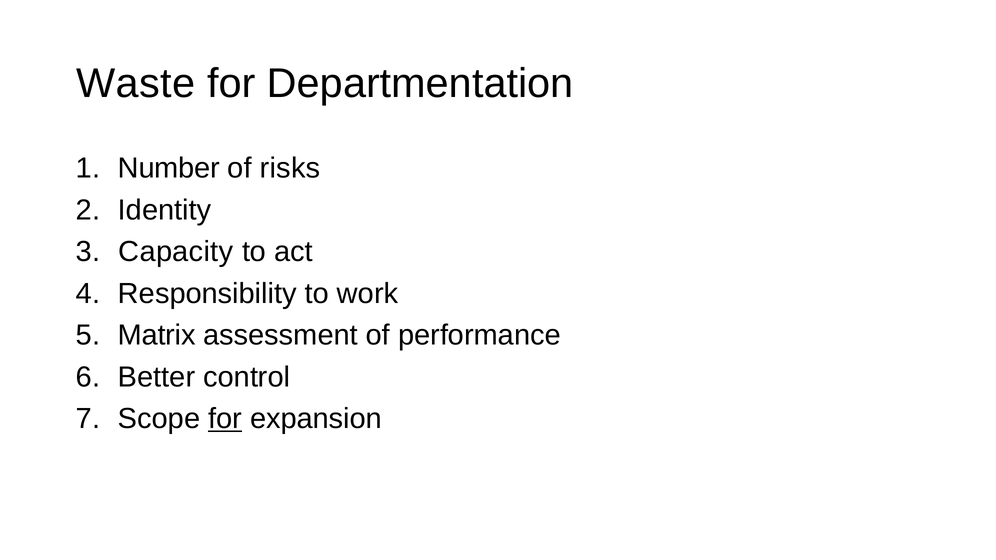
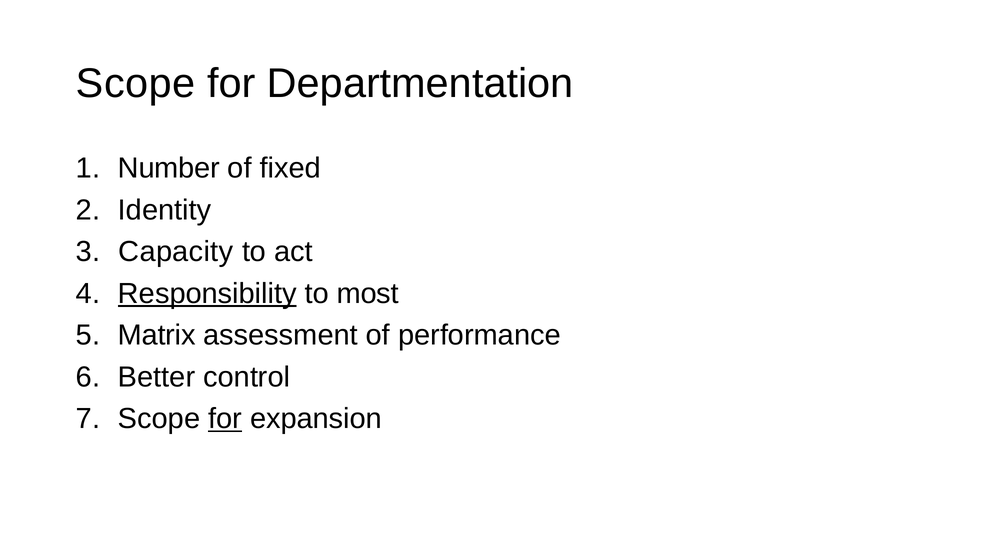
Waste: Waste -> Scope (136, 84)
risks: risks -> fixed (290, 168)
Responsibility underline: none -> present (207, 294)
work: work -> most (368, 294)
